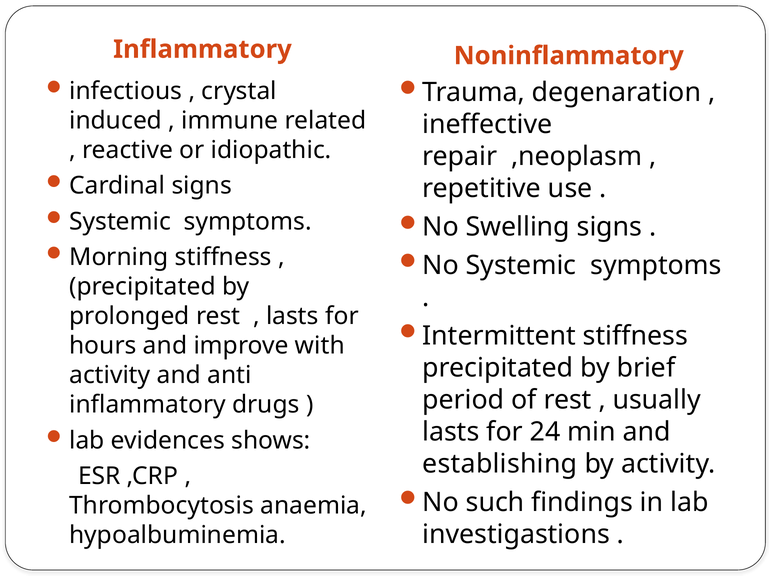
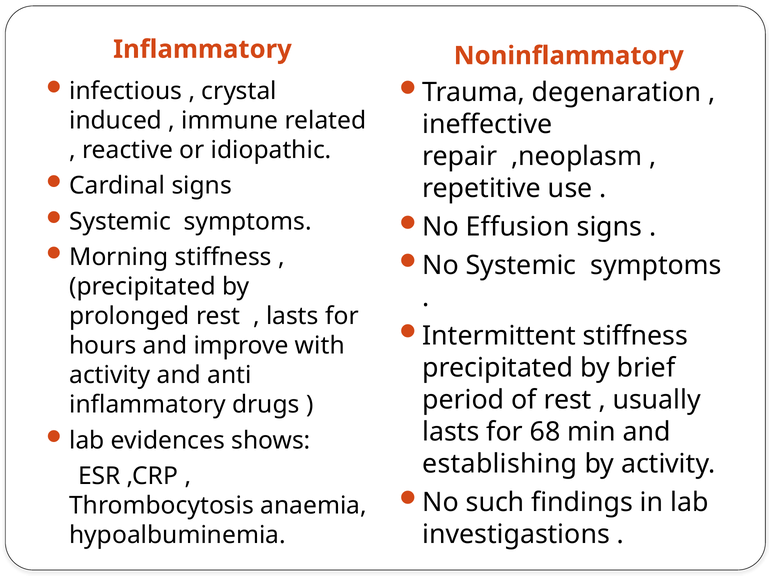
Swelling: Swelling -> Effusion (518, 227)
24: 24 -> 68 (545, 432)
